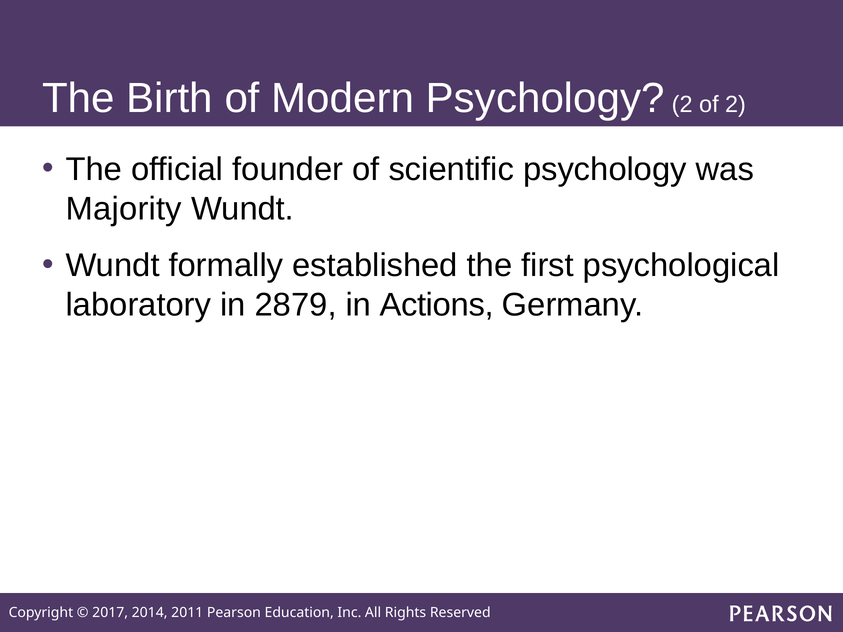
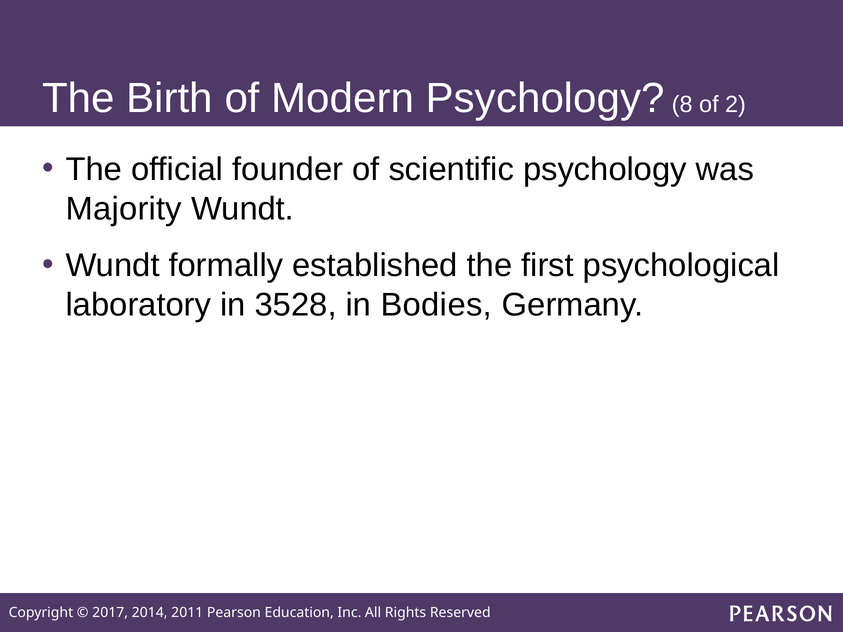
Psychology 2: 2 -> 8 (682, 105)
2879: 2879 -> 3528 (296, 305)
Actions: Actions -> Bodies (436, 305)
